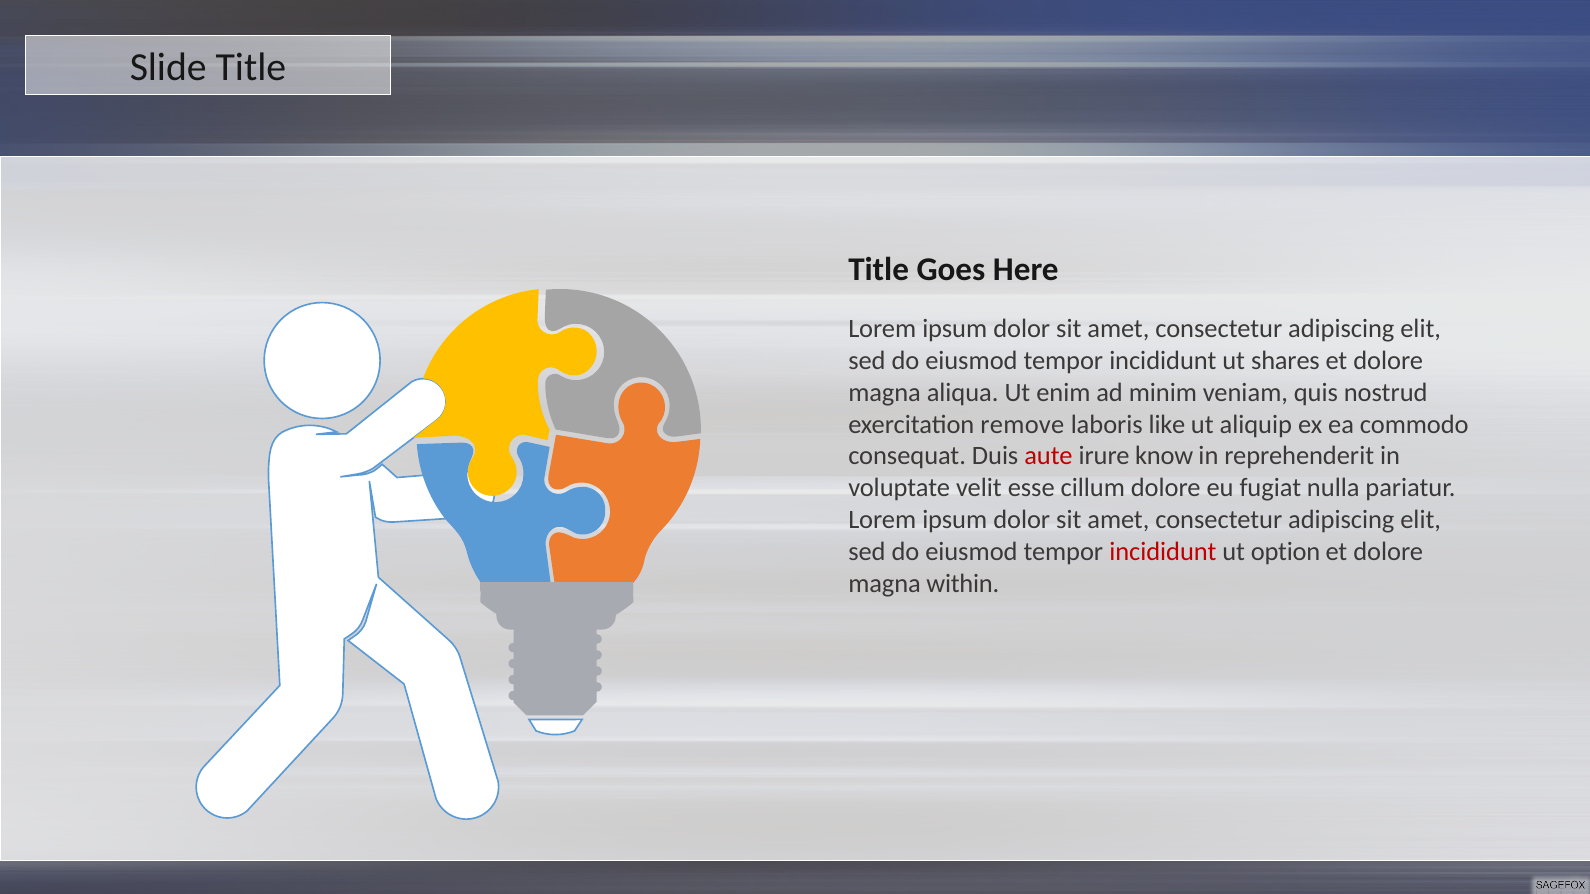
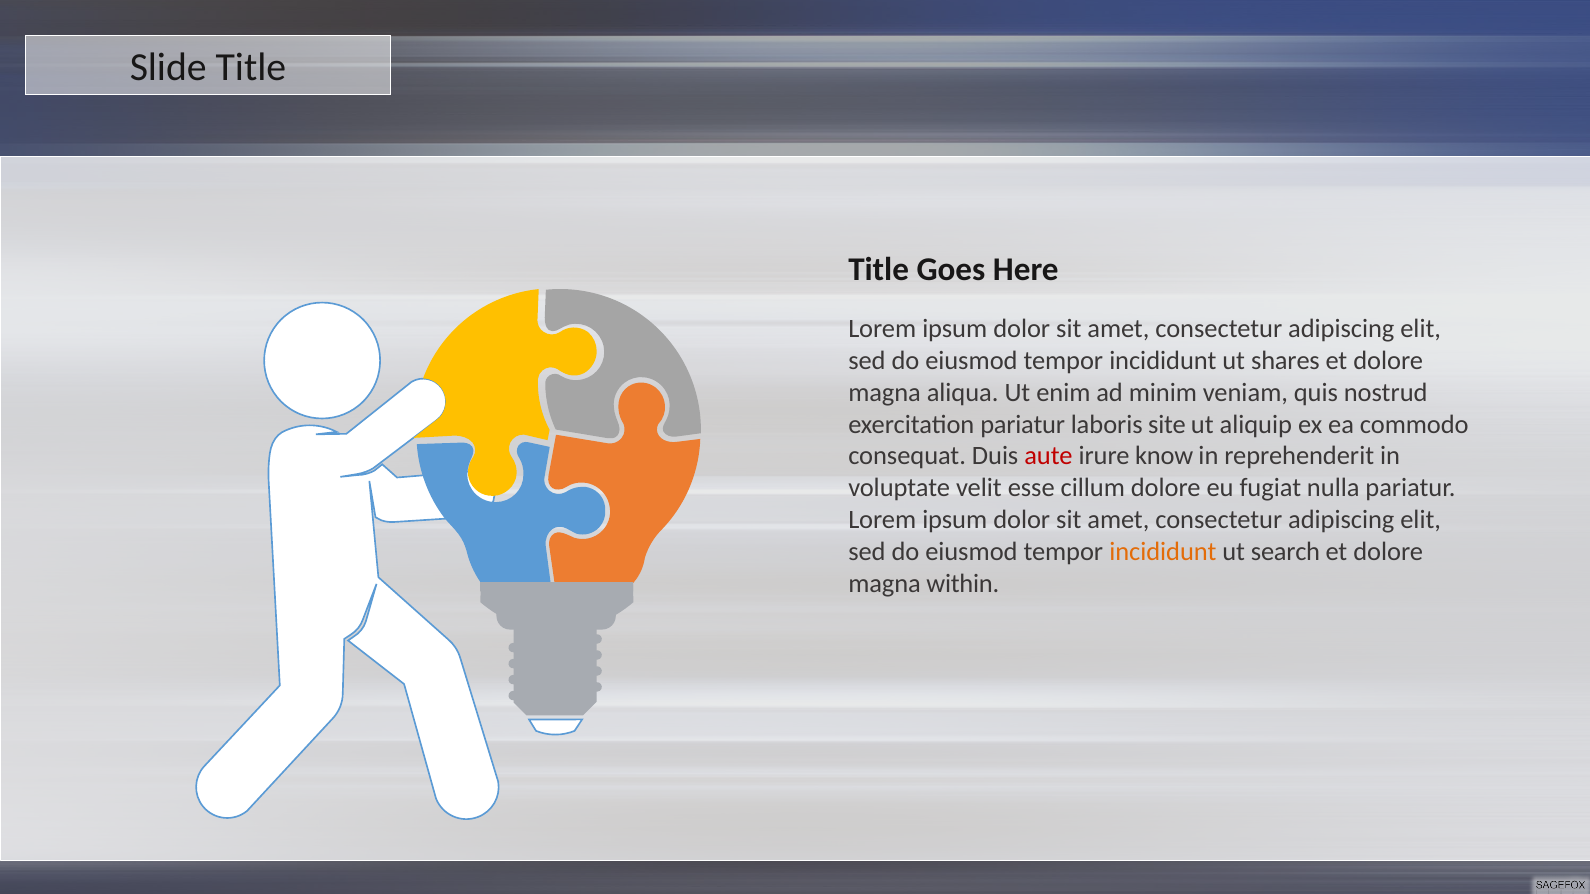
exercitation remove: remove -> pariatur (1023, 425)
like: like -> site (1167, 425)
incididunt colour: red -> orange (1163, 552)
option: option -> search (1286, 552)
